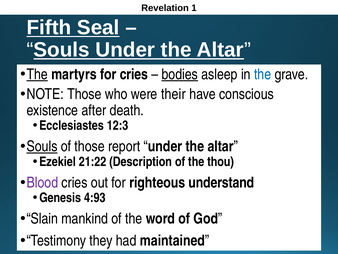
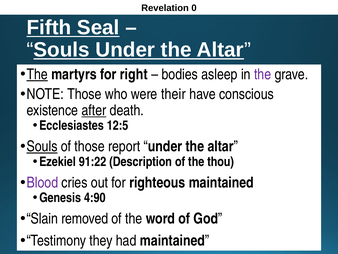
1: 1 -> 0 (194, 8)
for cries: cries -> right (134, 74)
bodies underline: present -> none (180, 74)
the colour: blue -> purple (263, 74)
after underline: none -> present (94, 110)
12:3: 12:3 -> 12:5 (118, 125)
21:22: 21:22 -> 91:22 (93, 161)
righteous understand: understand -> maintained (221, 182)
4:93: 4:93 -> 4:90 (95, 198)
mankind: mankind -> removed (85, 218)
